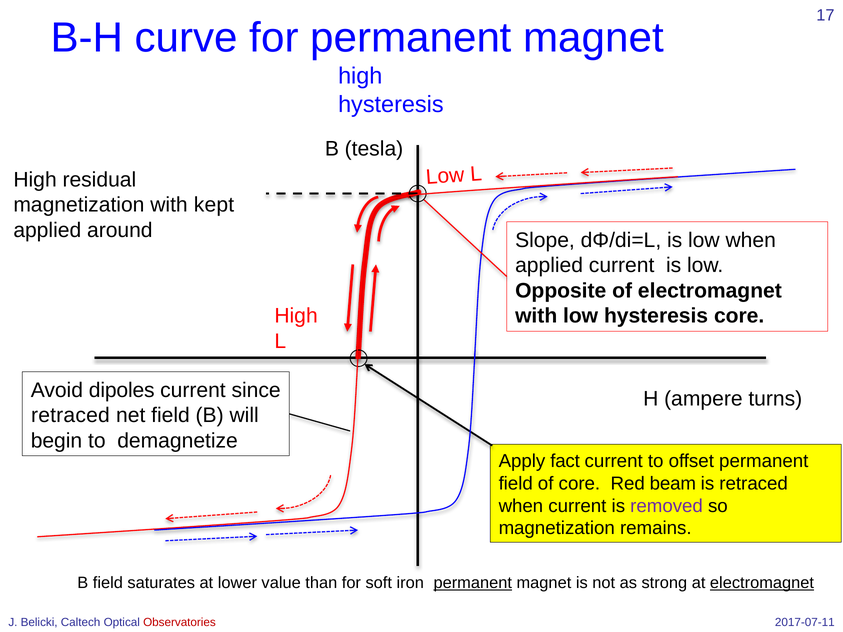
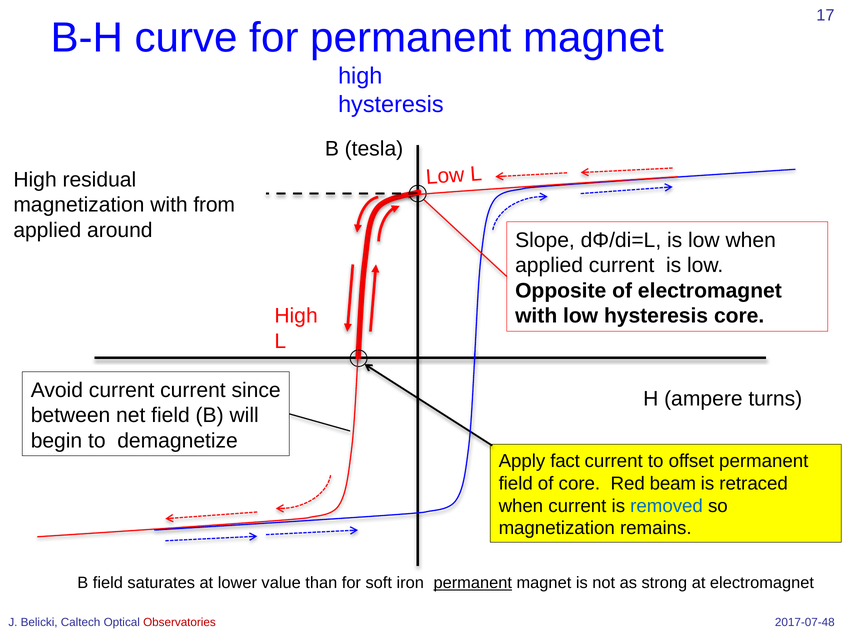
kept: kept -> from (214, 205)
Avoid dipoles: dipoles -> current (122, 390)
retraced: retraced -> between (71, 416)
removed colour: purple -> blue (667, 506)
electromagnet underline: present -> none (762, 583)
2017-07-11: 2017-07-11 -> 2017-07-48 (805, 623)
